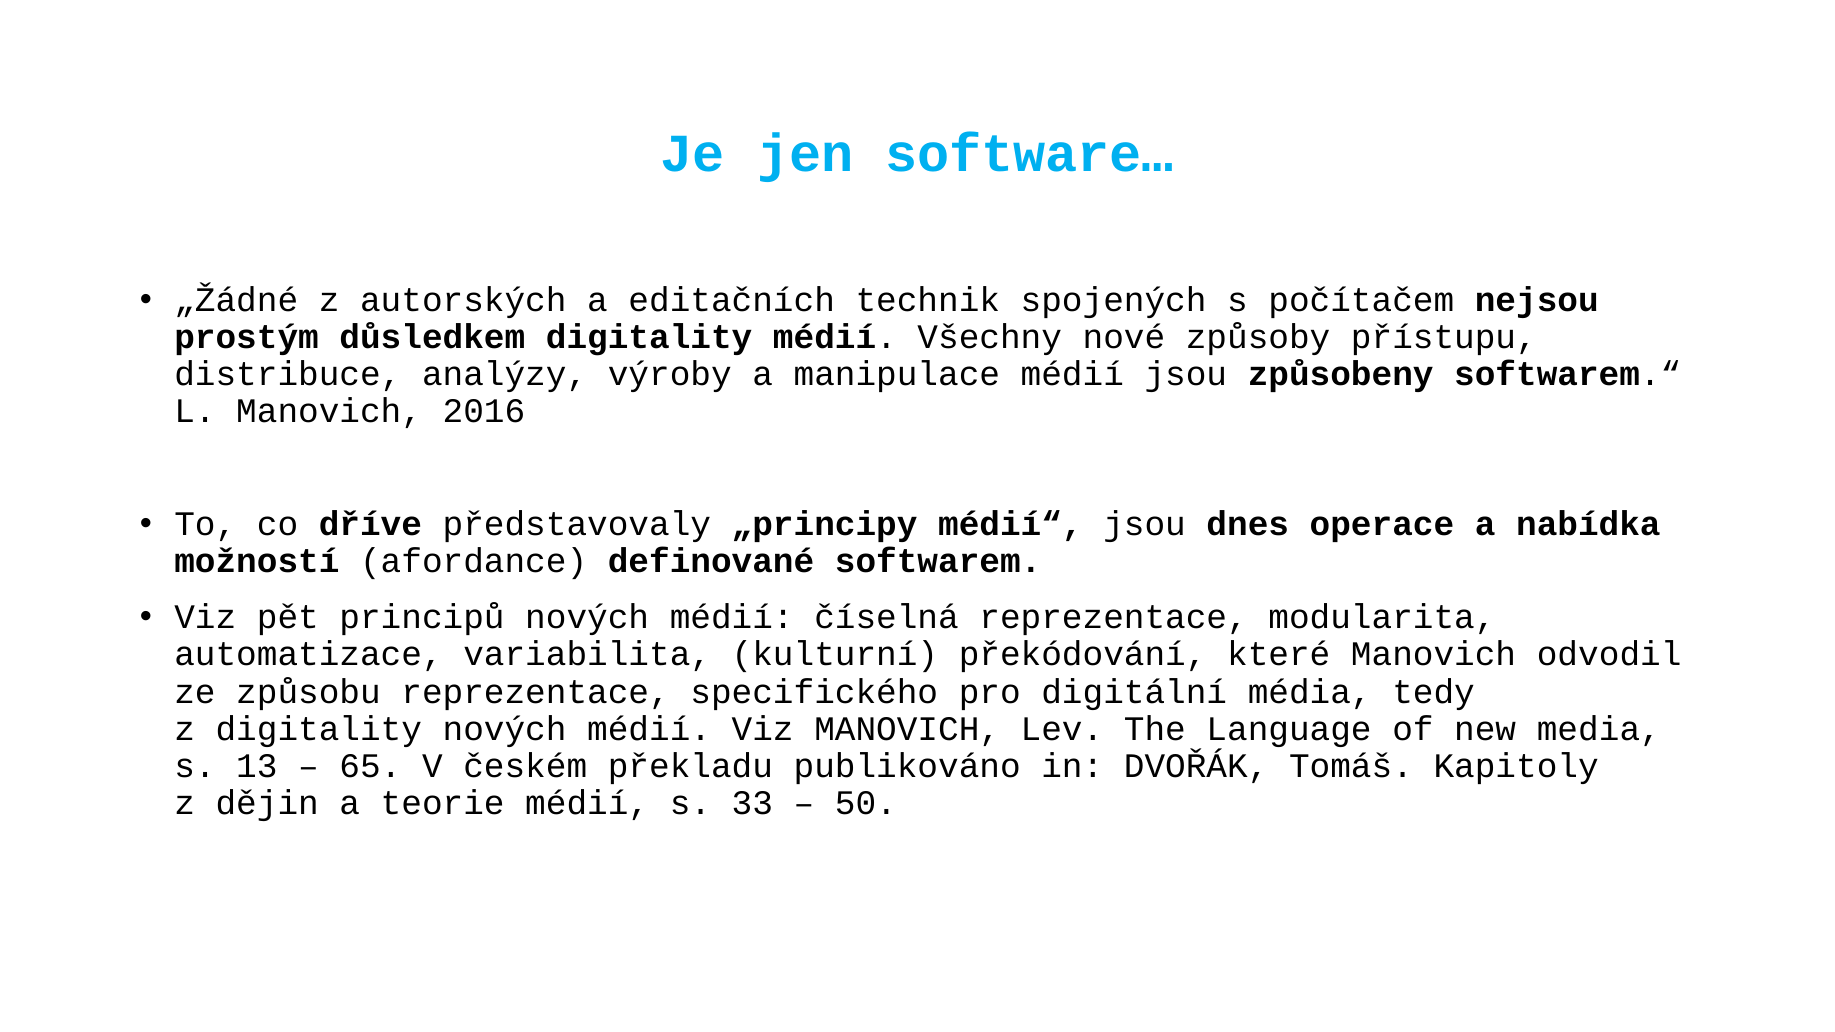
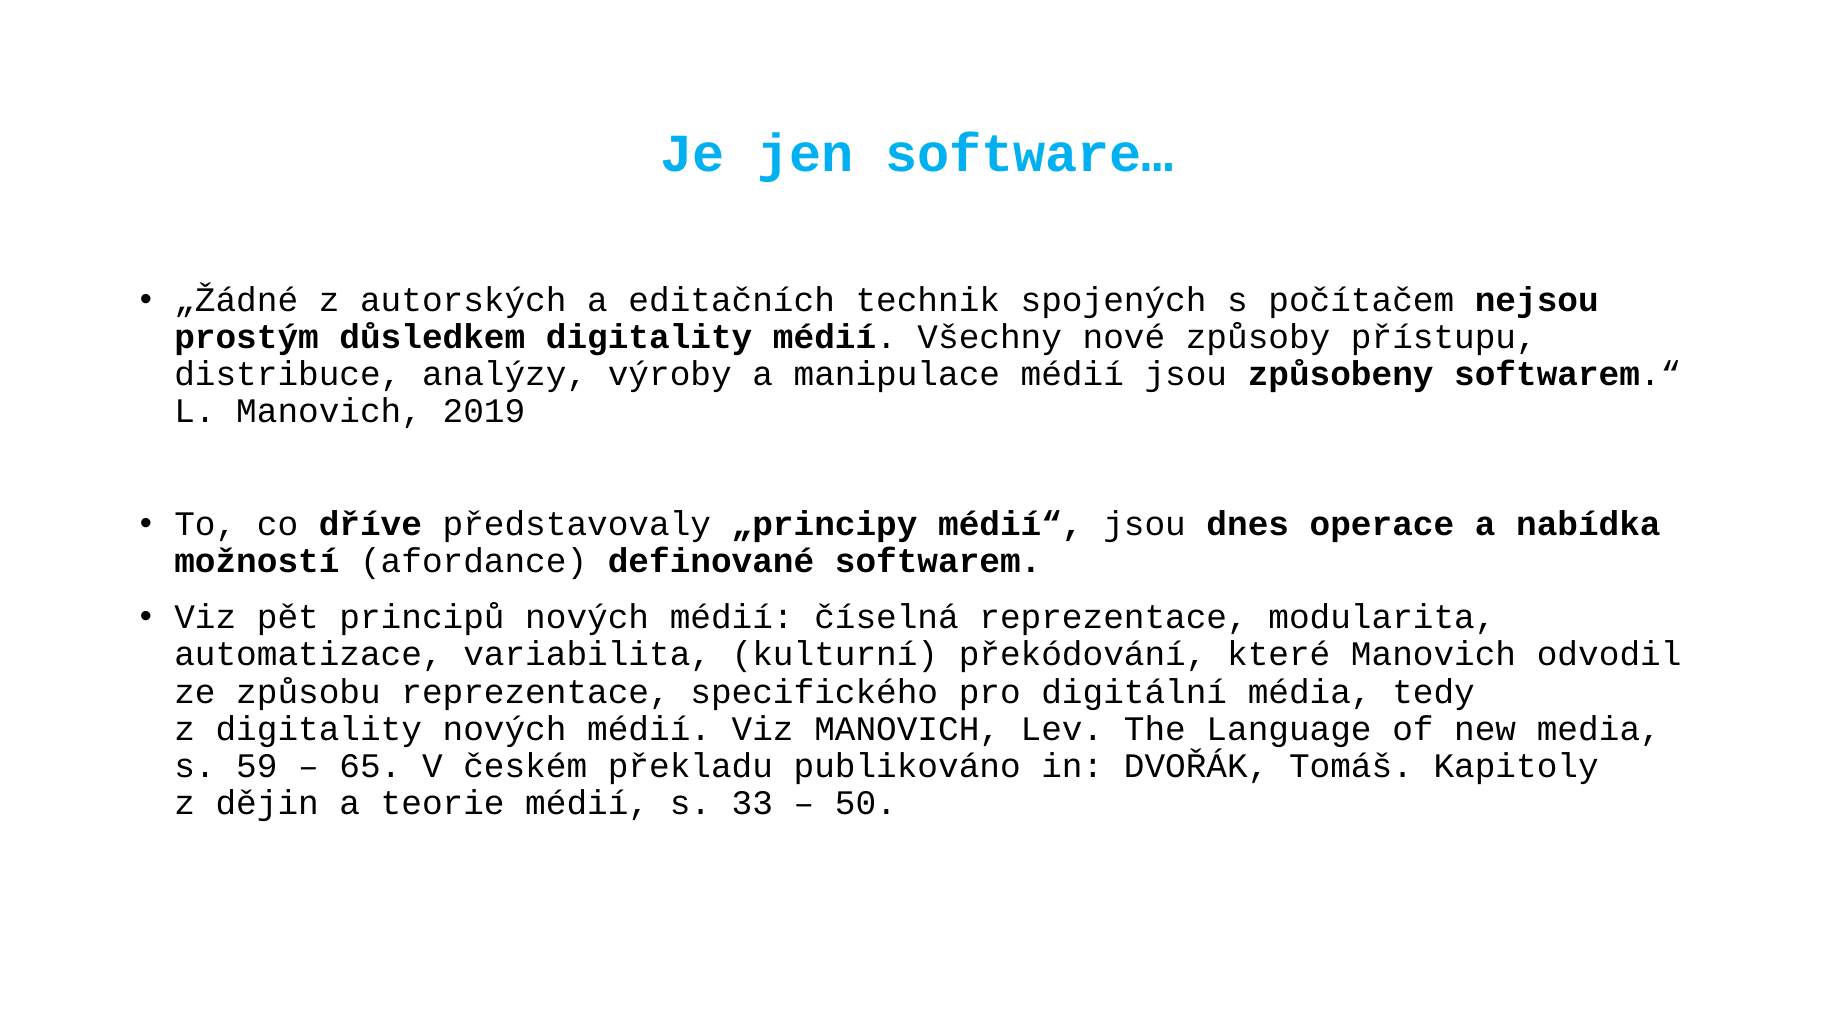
2016: 2016 -> 2019 (484, 412)
13: 13 -> 59 (257, 766)
